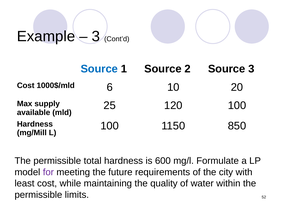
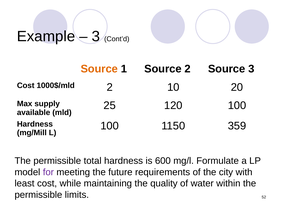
Source colour: blue -> orange (99, 69)
1000$/mld 6: 6 -> 2 (110, 87)
850: 850 -> 359 (237, 126)
